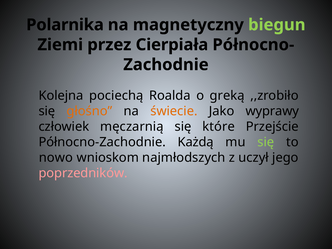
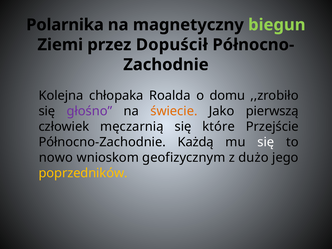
Cierpiała: Cierpiała -> Dopuścił (172, 45)
pociechą: pociechą -> chłopaka (116, 96)
greką: greką -> domu (227, 96)
głośno colour: orange -> purple (89, 111)
wyprawy: wyprawy -> pierwszą (272, 111)
się colour: light green -> white (266, 142)
najmłodszych: najmłodszych -> geofizycznym (184, 158)
uczył: uczył -> dużo (254, 158)
poprzedników colour: pink -> yellow (83, 173)
